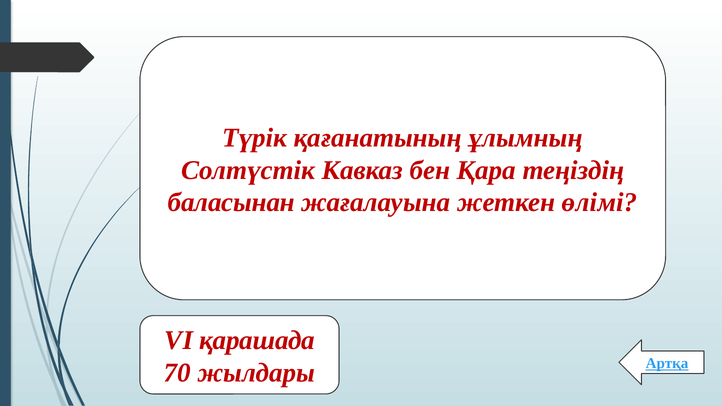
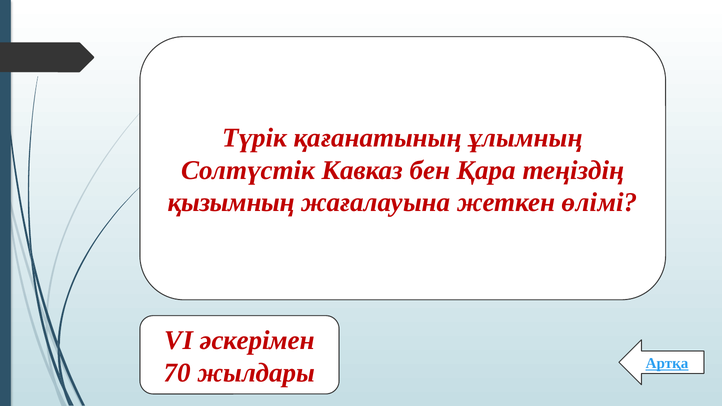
баласынан: баласынан -> қызымның (231, 203)
қарашада: қарашада -> әскерімен (257, 341)
